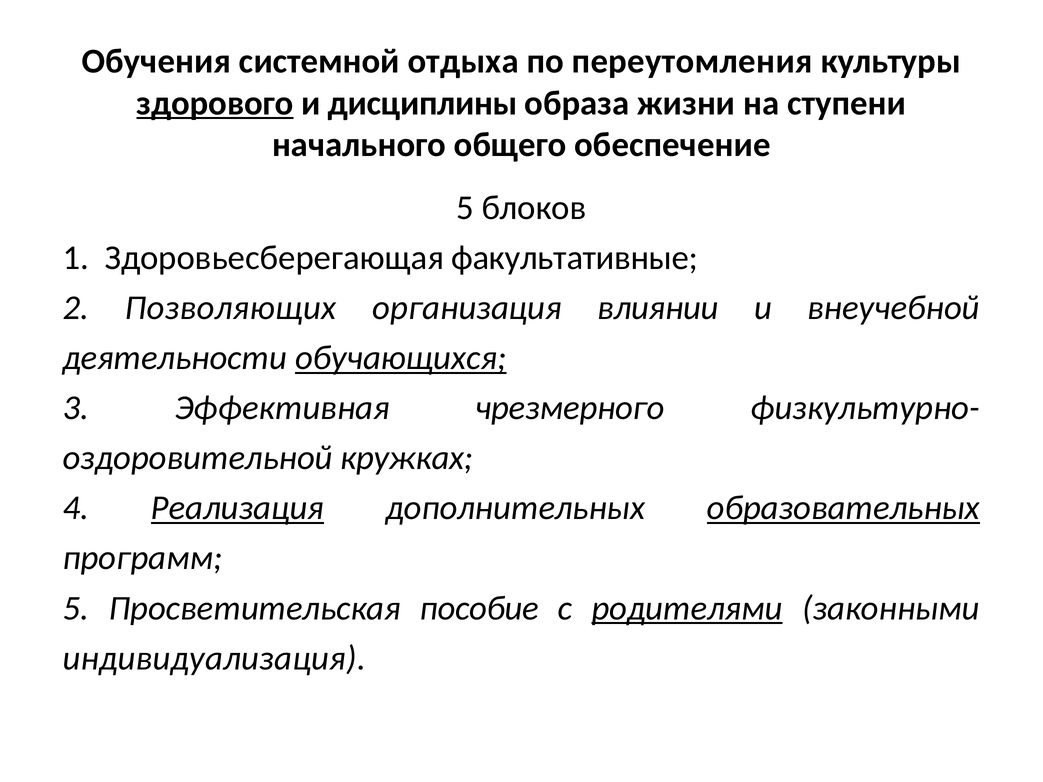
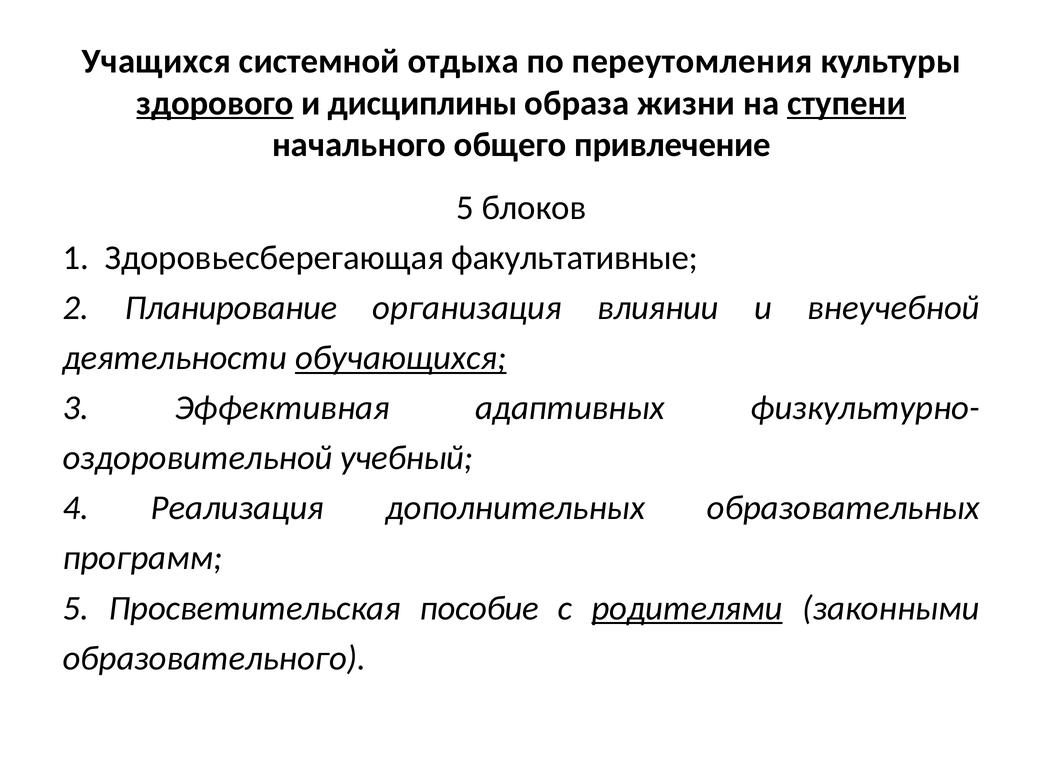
Обучения: Обучения -> Учащихся (156, 61)
ступени underline: none -> present (846, 103)
обеспечение: обеспечение -> привлечение (673, 145)
Позволяющих: Позволяющих -> Планирование (231, 308)
чрезмерного: чрезмерного -> адаптивных (570, 408)
кружках: кружках -> учебный (407, 458)
Реализация underline: present -> none (237, 508)
образовательных underline: present -> none (843, 508)
индивидуализация: индивидуализация -> образовательного (214, 658)
